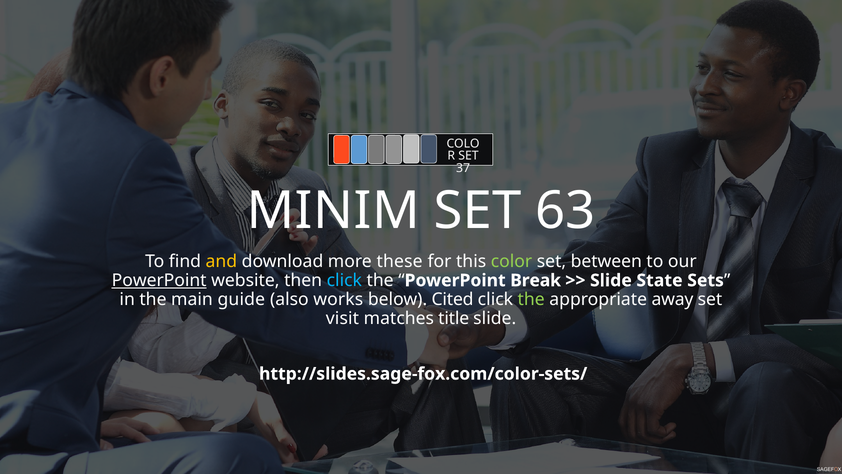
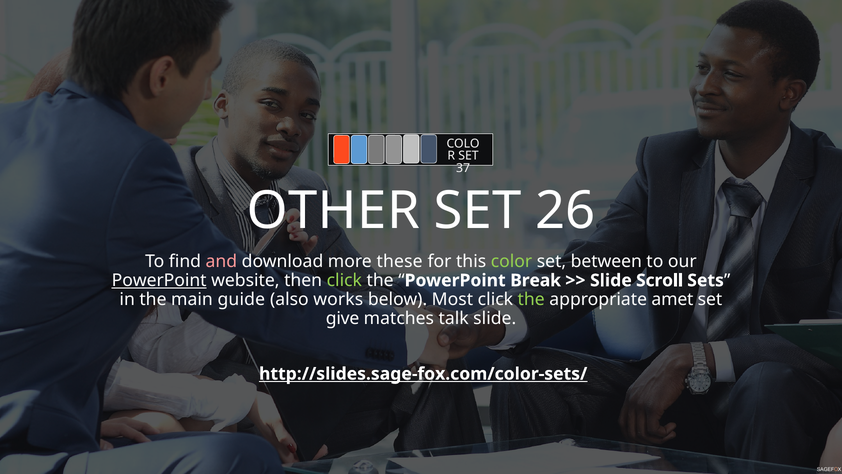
MINIM: MINIM -> OTHER (333, 210)
63: 63 -> 26 (565, 210)
and colour: yellow -> pink (221, 261)
click colour: light blue -> light green (344, 280)
State: State -> Scroll (660, 280)
Cited: Cited -> Most (452, 299)
away: away -> amet (672, 299)
visit: visit -> give (343, 318)
title: title -> talk (454, 318)
http://slides.sage-fox.com/color-sets/ underline: none -> present (423, 374)
